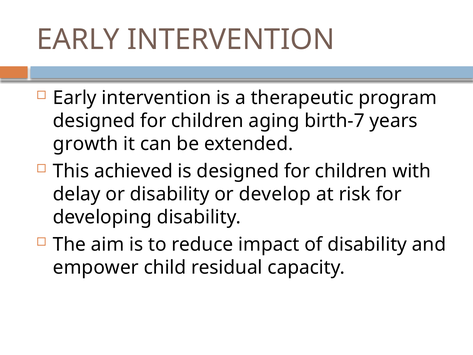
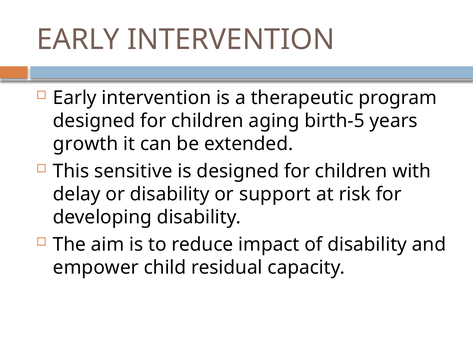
birth-7: birth-7 -> birth-5 (335, 121)
achieved: achieved -> sensitive (133, 171)
develop: develop -> support (275, 194)
